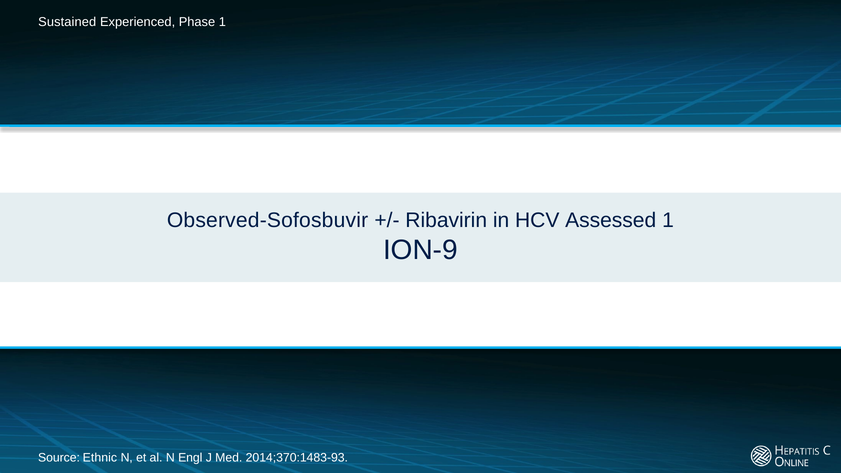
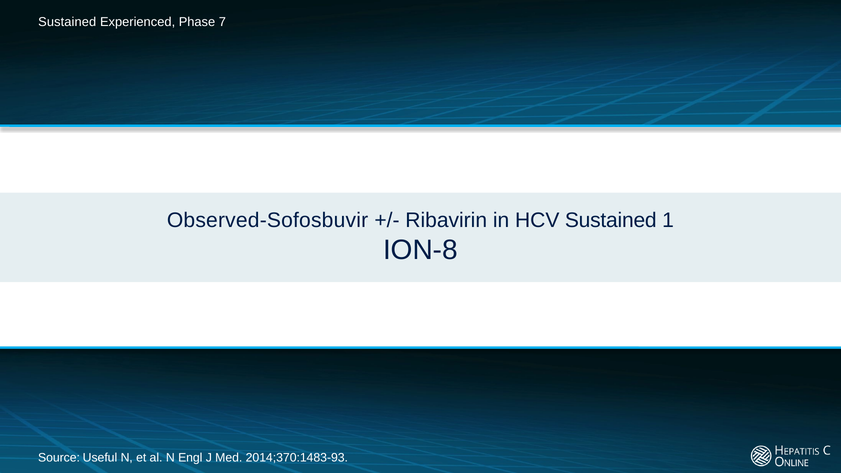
Phase 1: 1 -> 7 (222, 22)
HCV Assessed: Assessed -> Sustained (611, 220)
ION-9: ION-9 -> ION-8 (420, 250)
Ethnic: Ethnic -> Useful (100, 458)
